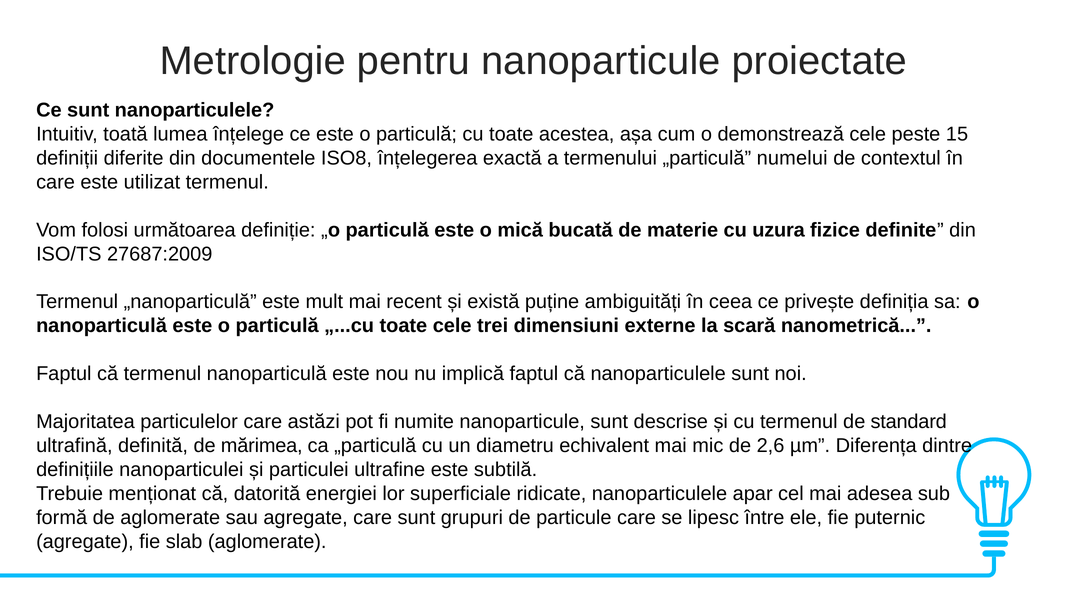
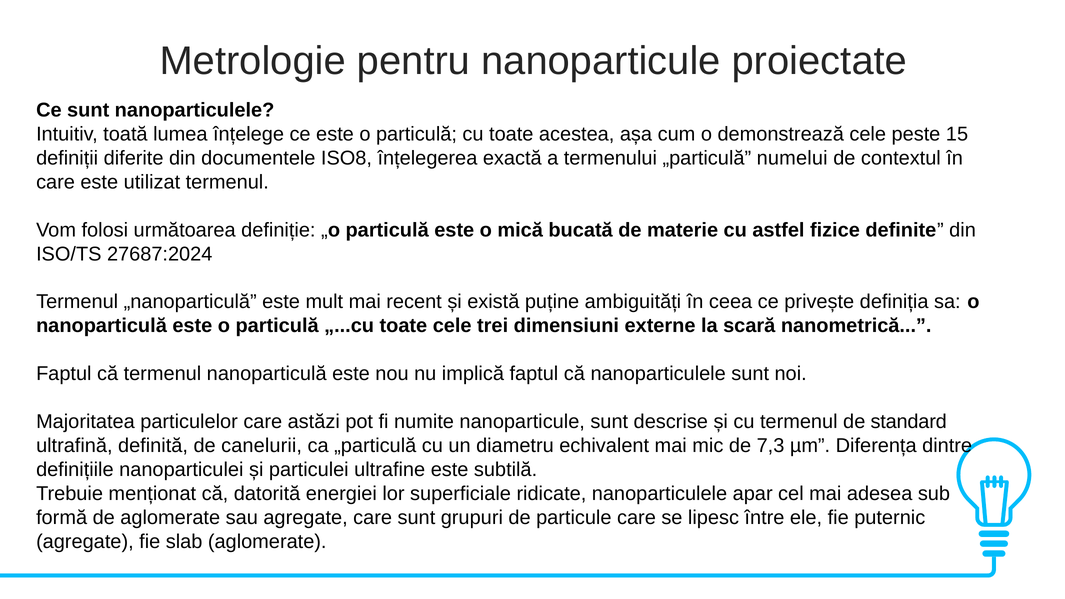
uzura: uzura -> astfel (778, 230)
27687:2009: 27687:2009 -> 27687:2024 (160, 254)
mărimea: mărimea -> canelurii (262, 446)
2,6: 2,6 -> 7,3 (771, 446)
